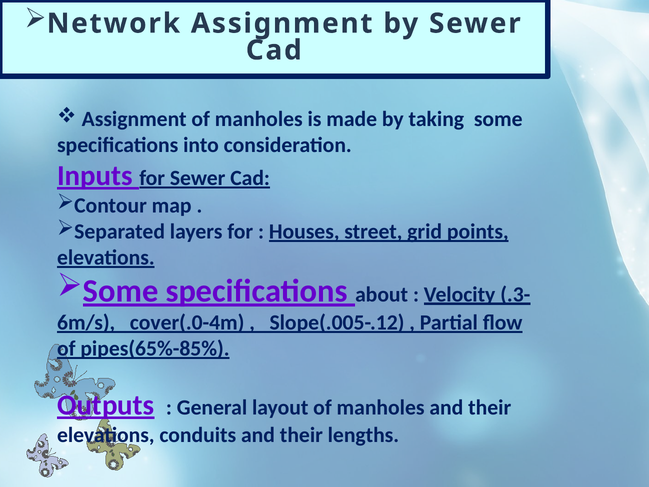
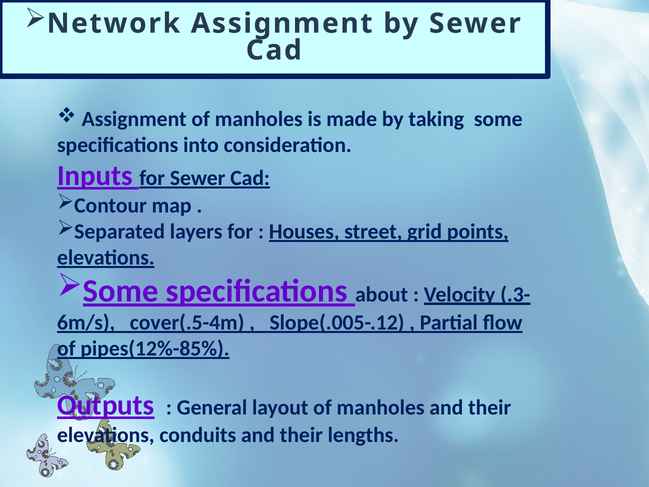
cover(.0-4m: cover(.0-4m -> cover(.5-4m (187, 322)
pipes(65%-85%: pipes(65%-85% -> pipes(12%-85% (155, 348)
